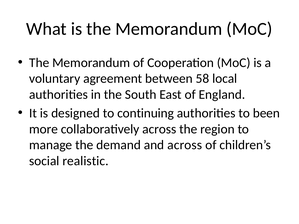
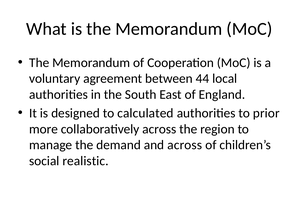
58: 58 -> 44 (202, 79)
continuing: continuing -> calculated (145, 113)
been: been -> prior (266, 113)
